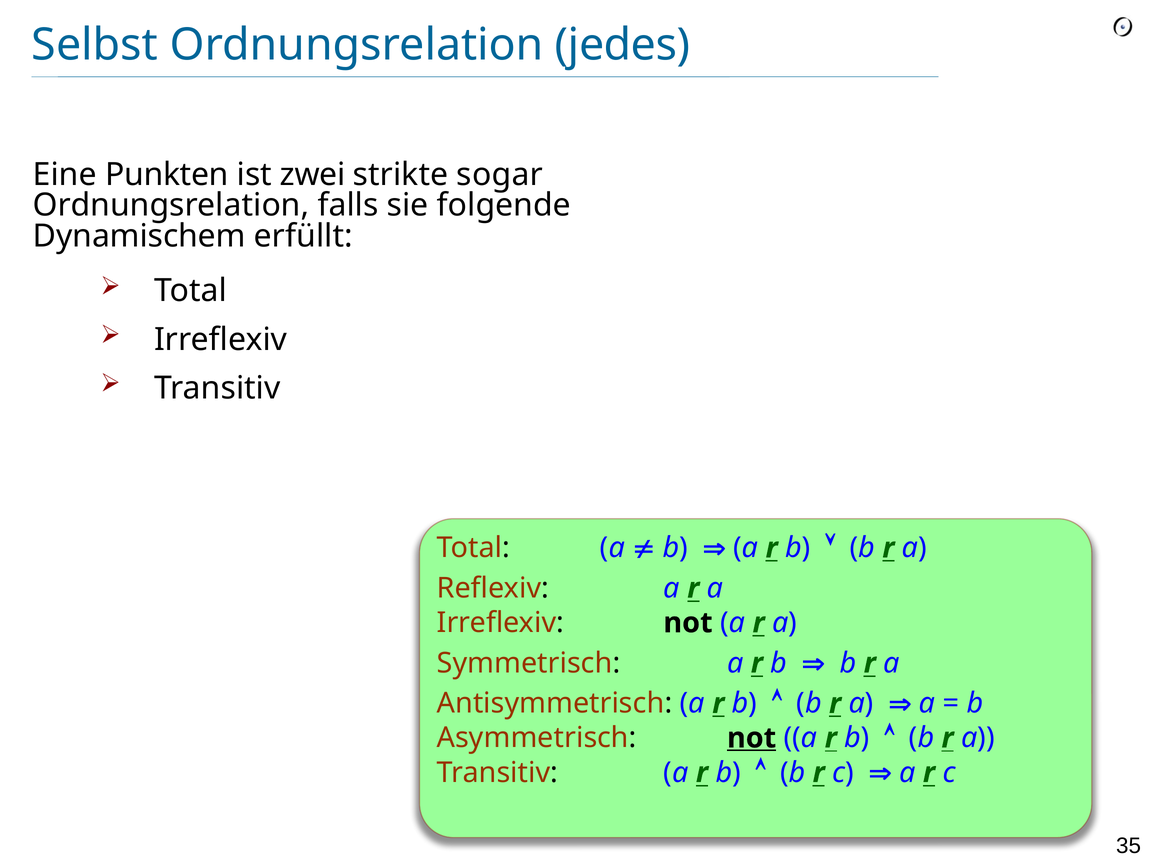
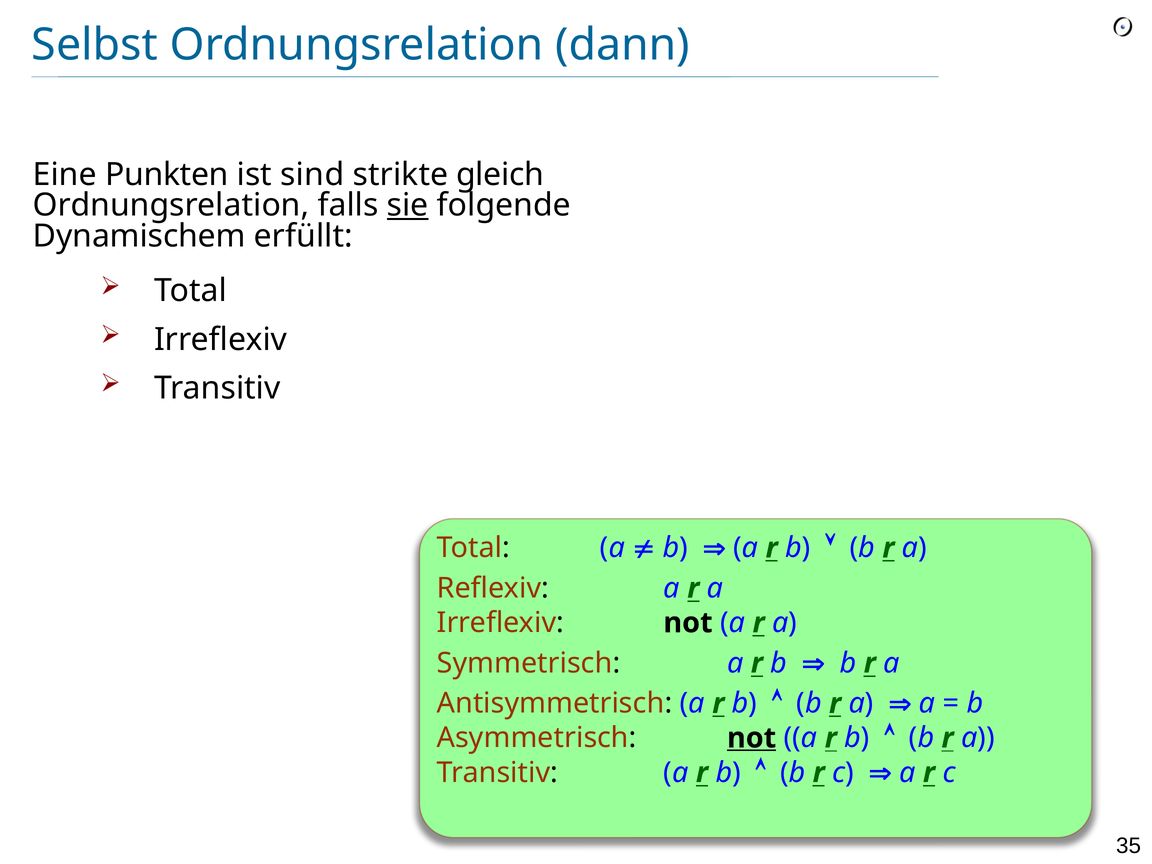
jedes: jedes -> dann (622, 45)
zwei: zwei -> sind (312, 175)
sogar: sogar -> gleich (500, 175)
sie underline: none -> present (408, 205)
